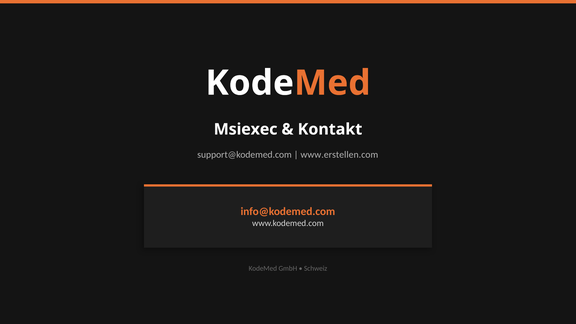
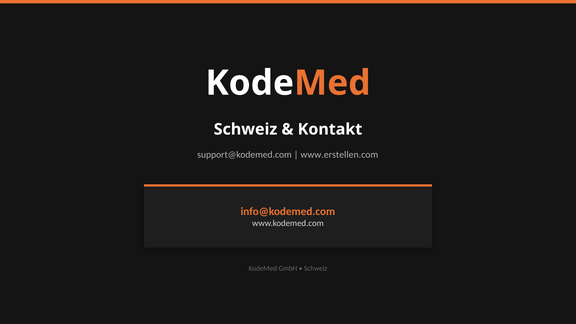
Msiexec: Msiexec -> Schweiz (245, 129)
